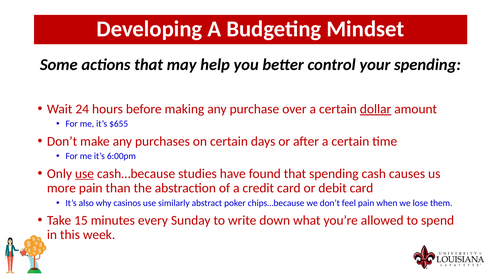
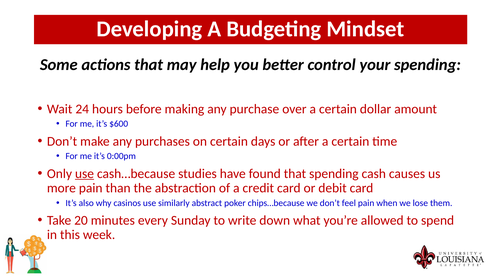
dollar underline: present -> none (376, 109)
$655: $655 -> $600 (119, 124)
6:00pm: 6:00pm -> 0:00pm (121, 156)
15: 15 -> 20 (81, 220)
